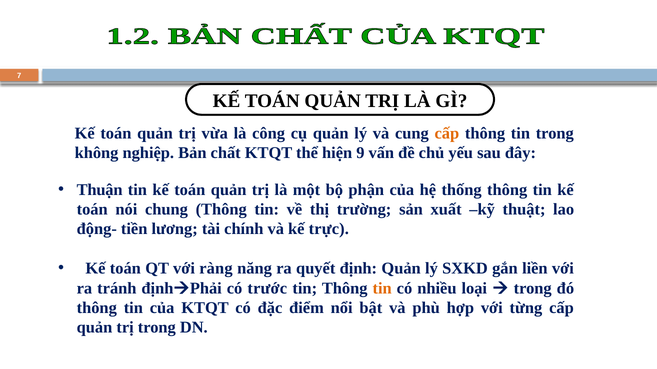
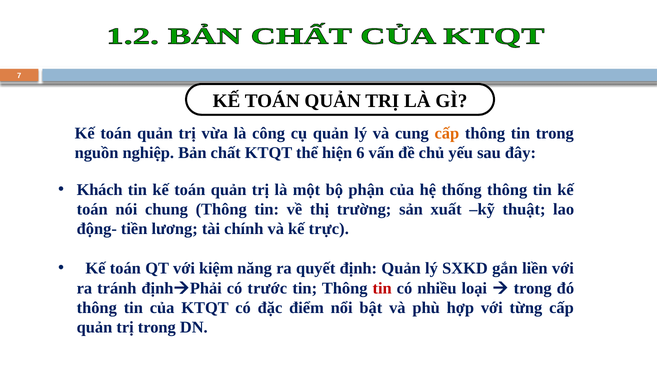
không: không -> nguồn (97, 153)
9: 9 -> 6 (360, 153)
Thuận: Thuận -> Khách (100, 190)
ràng: ràng -> kiệm (216, 269)
tin colour: orange -> red (382, 289)
